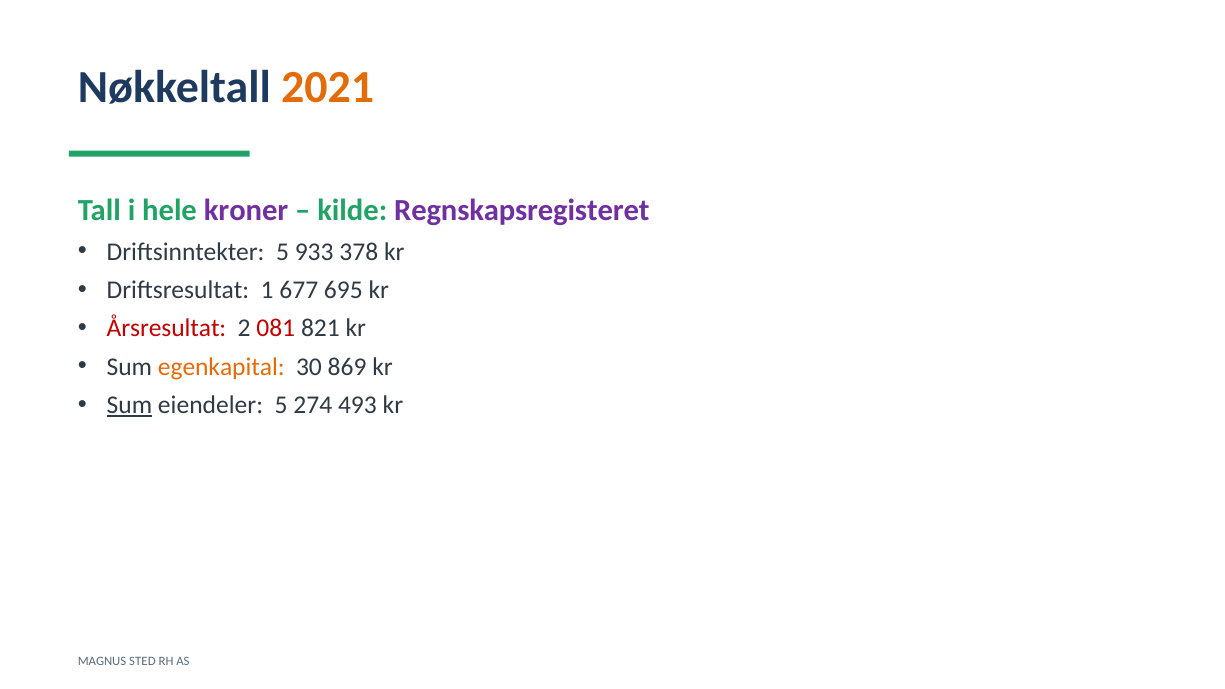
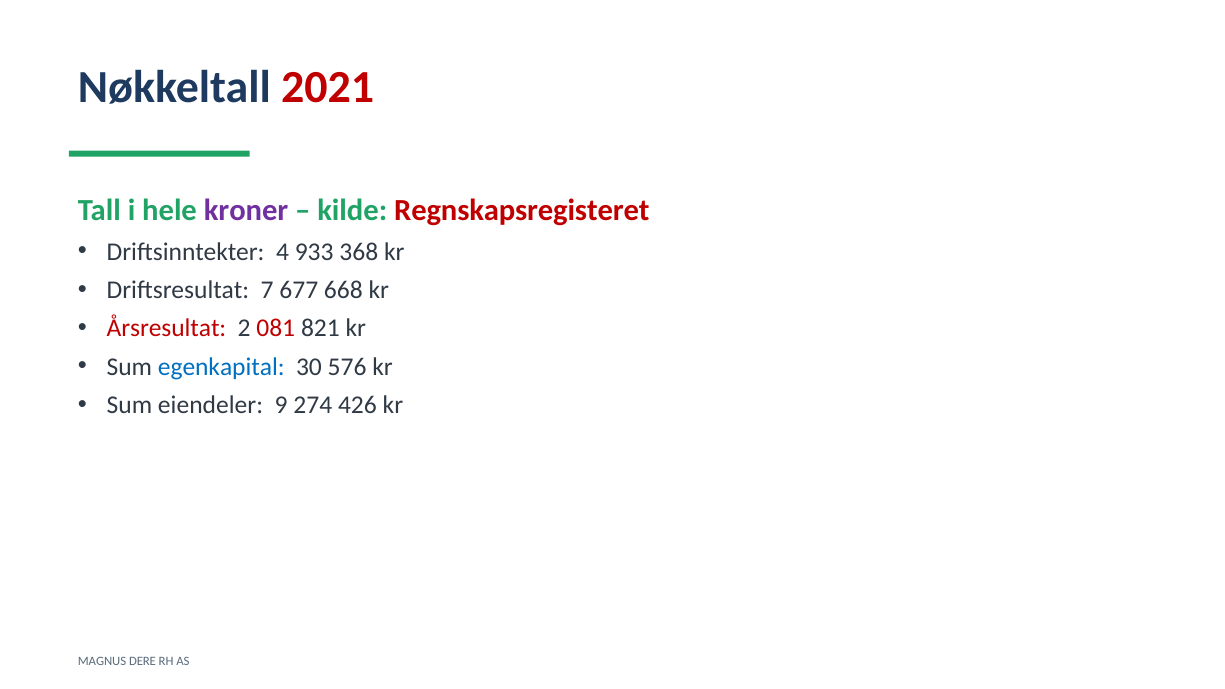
2021 colour: orange -> red (328, 87)
Regnskapsregisteret colour: purple -> red (522, 211)
Driftsinntekter 5: 5 -> 4 (283, 252)
378: 378 -> 368 (359, 252)
1: 1 -> 7 (267, 290)
695: 695 -> 668 (343, 290)
egenkapital colour: orange -> blue (221, 367)
869: 869 -> 576 (347, 367)
Sum underline: present -> none (129, 405)
eiendeler 5: 5 -> 9 (281, 405)
493: 493 -> 426 (357, 405)
STED: STED -> DERE (143, 661)
